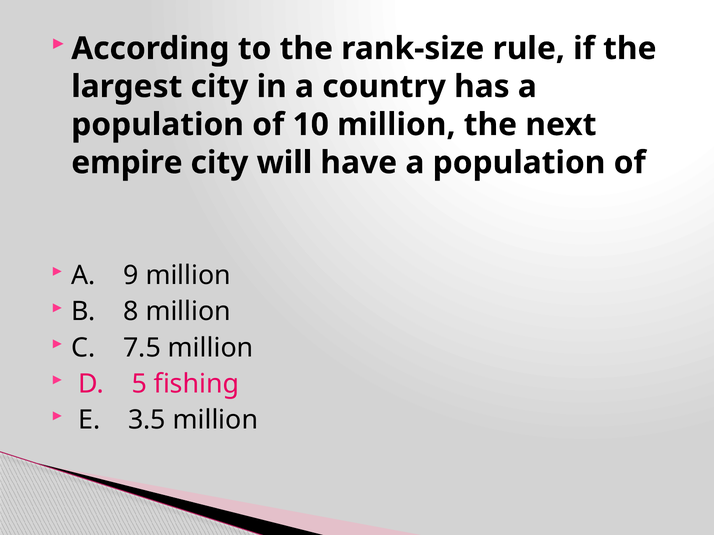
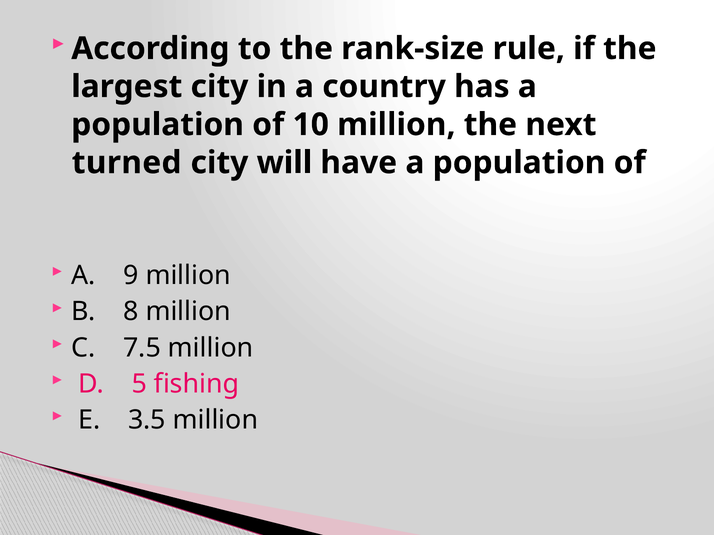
empire: empire -> turned (127, 163)
